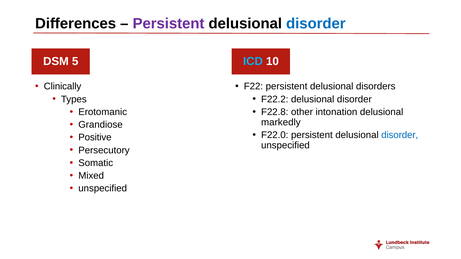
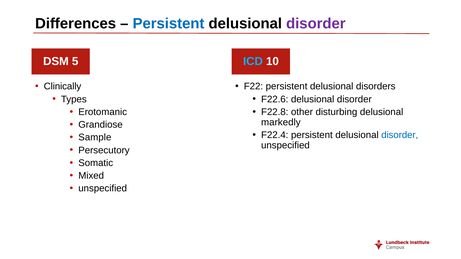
Persistent colour: purple -> blue (169, 23)
disorder colour: blue -> purple (316, 23)
F22.2: F22.2 -> F22.6 (275, 99)
intonation: intonation -> disturbing (336, 112)
F22.0: F22.0 -> F22.4 (275, 135)
Positive: Positive -> Sample (95, 138)
